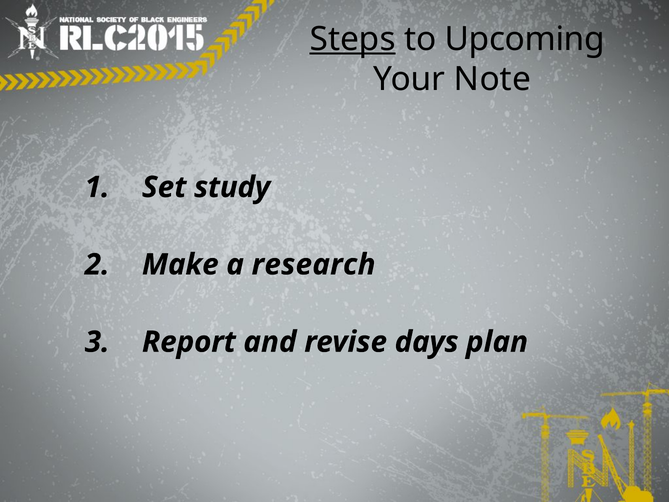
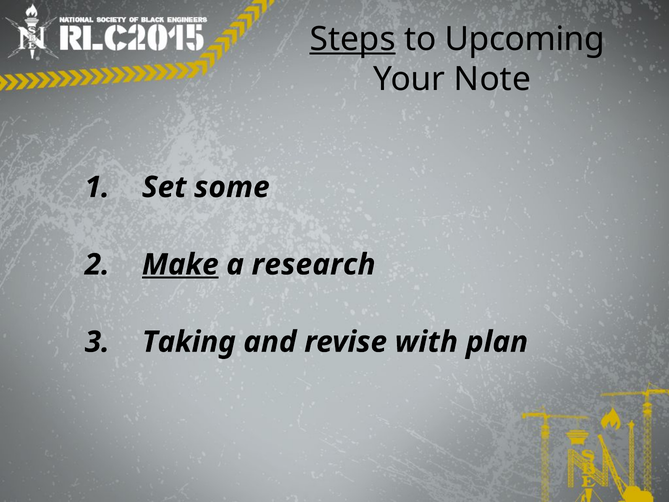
study: study -> some (232, 187)
Make underline: none -> present (180, 265)
Report: Report -> Taking (189, 342)
days: days -> with (426, 342)
